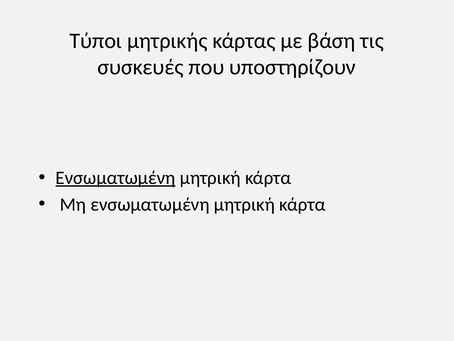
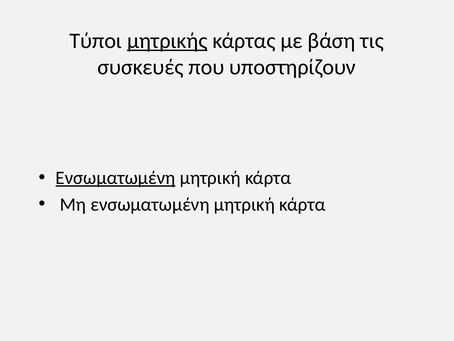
μητρικής underline: none -> present (167, 41)
